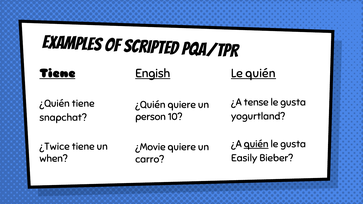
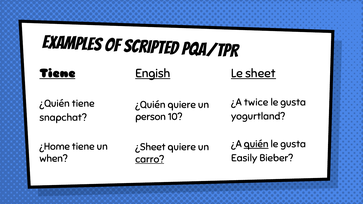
Le quién: quién -> sheet (261, 74)
tense: tense -> twice (256, 102)
¿Twice: ¿Twice -> ¿Home (55, 147)
¿Movie: ¿Movie -> ¿Sheet (150, 147)
carro underline: none -> present (150, 159)
